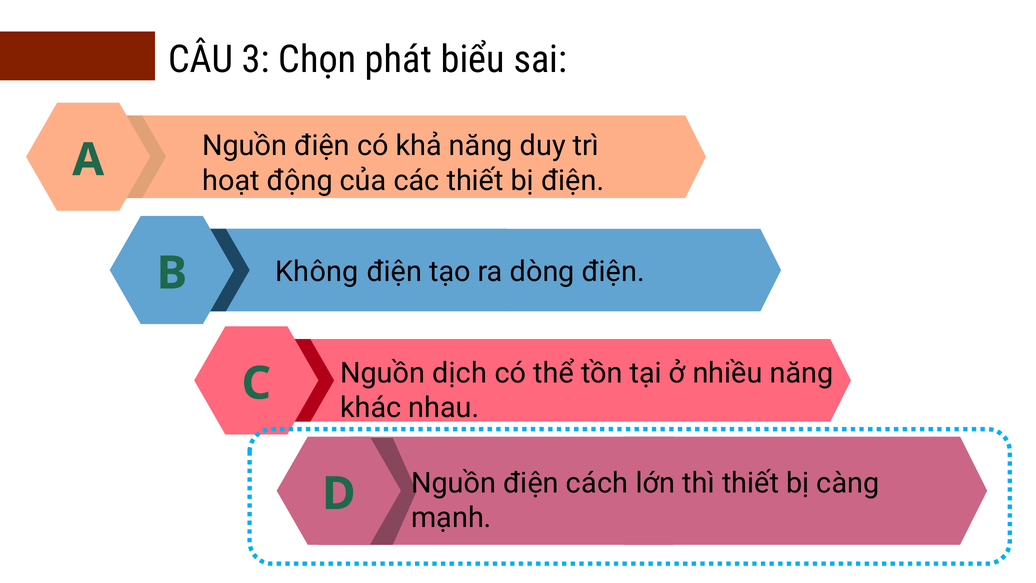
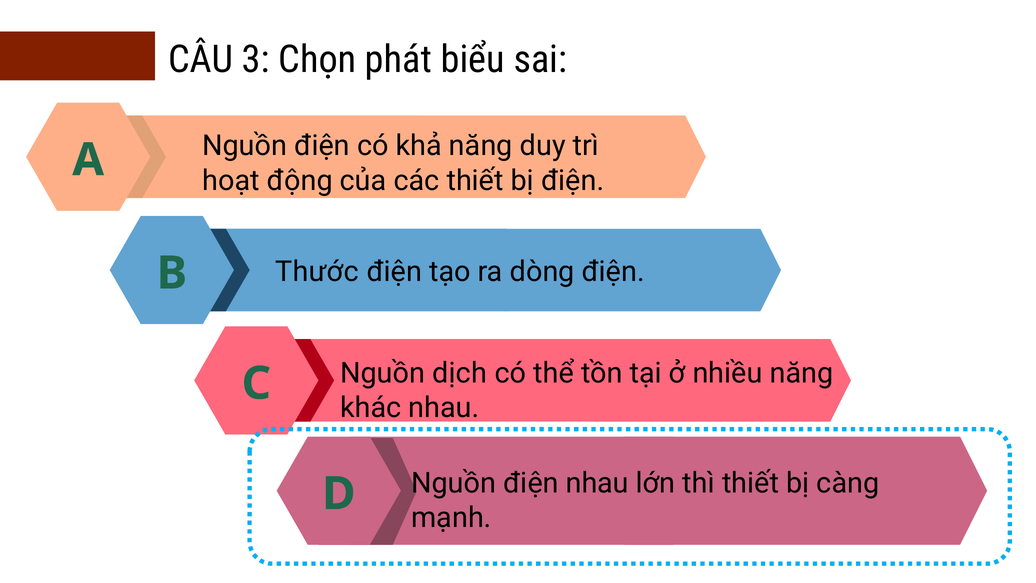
Không: Không -> Thước (317, 272)
điện cách: cách -> nhau (597, 483)
